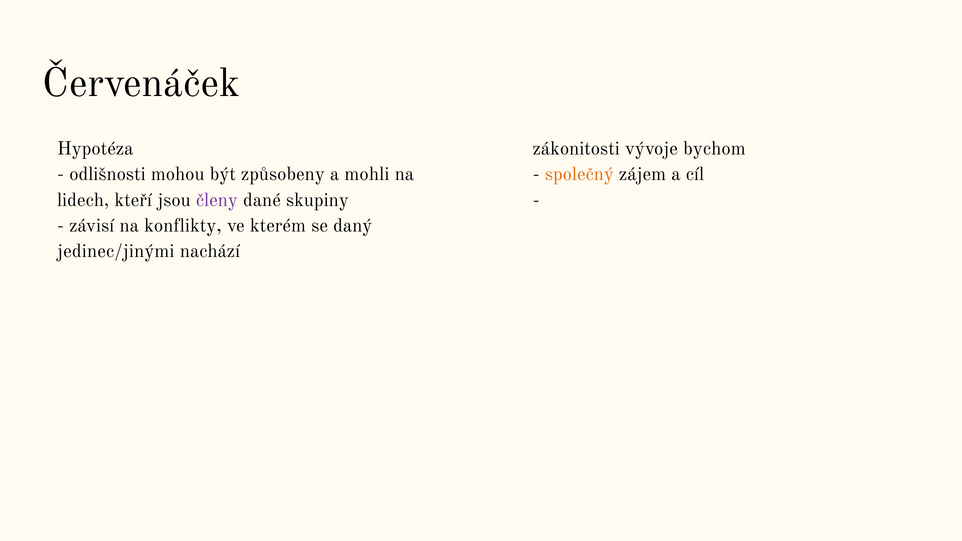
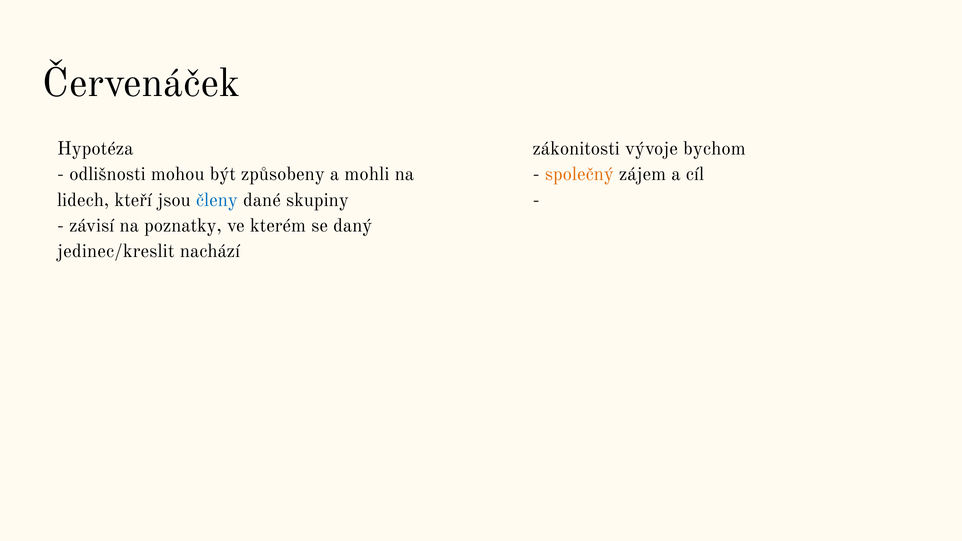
členy colour: purple -> blue (217, 200)
konflikty: konflikty -> poznatky (183, 226)
jedinec/jinými: jedinec/jinými -> jedinec/kreslit (116, 251)
